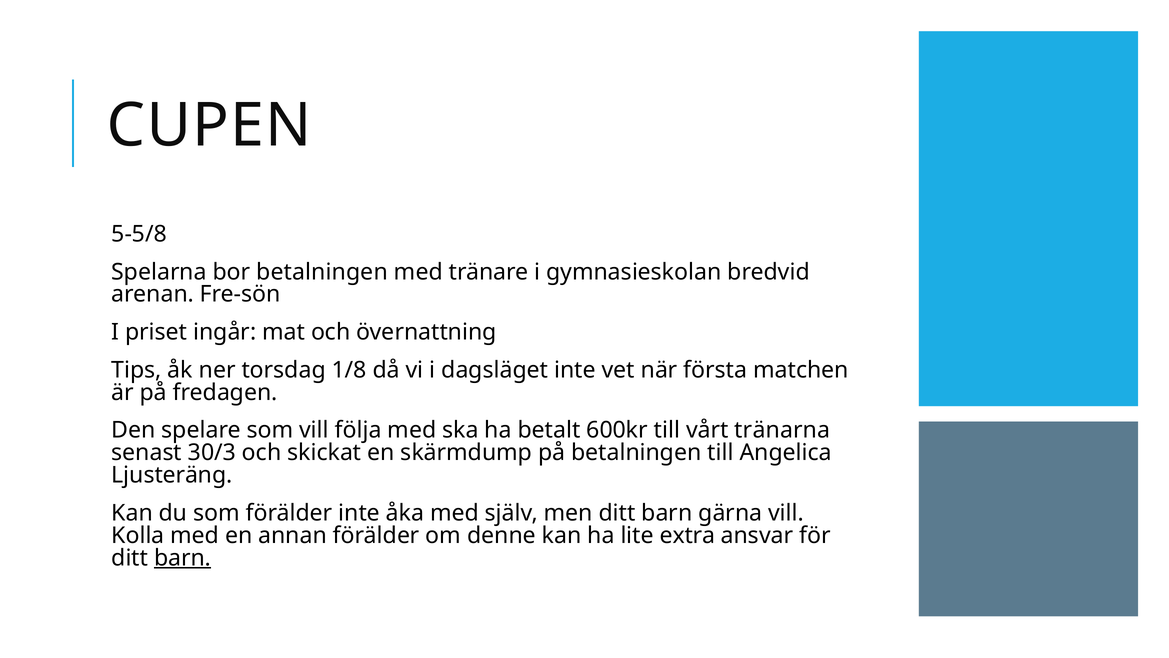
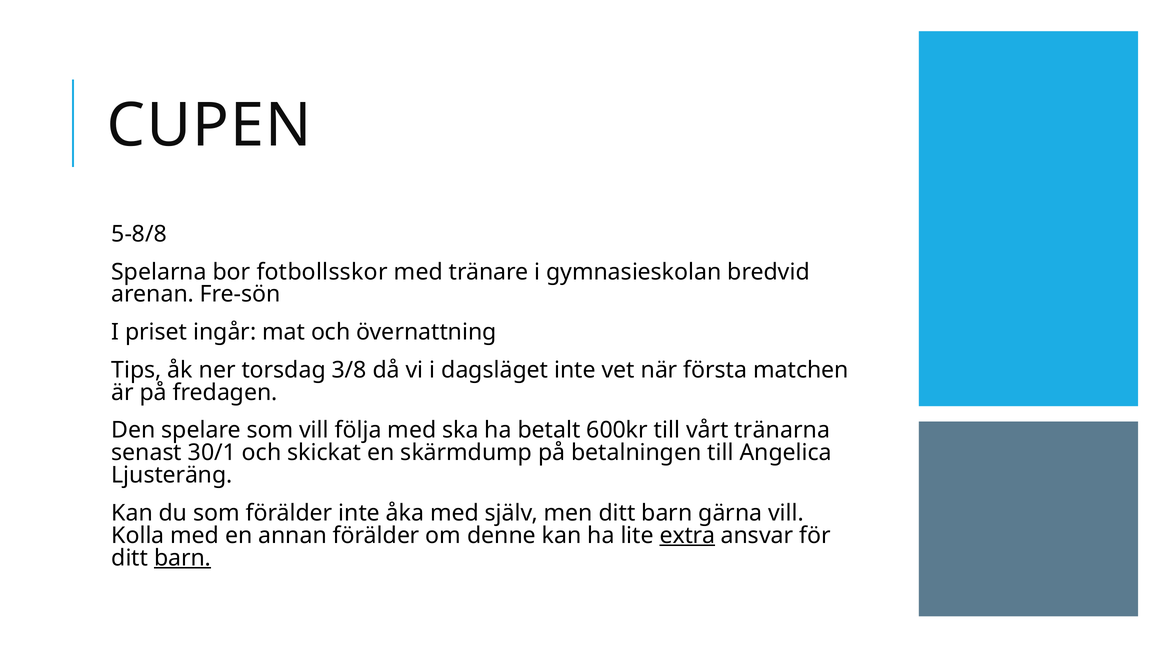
5-5/8: 5-5/8 -> 5-8/8 (139, 234)
bor betalningen: betalningen -> fotbollsskor (322, 272)
1/8: 1/8 -> 3/8 (349, 370)
30/3: 30/3 -> 30/1 (212, 452)
extra underline: none -> present (687, 535)
